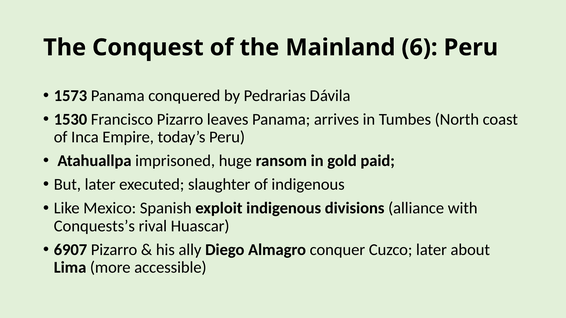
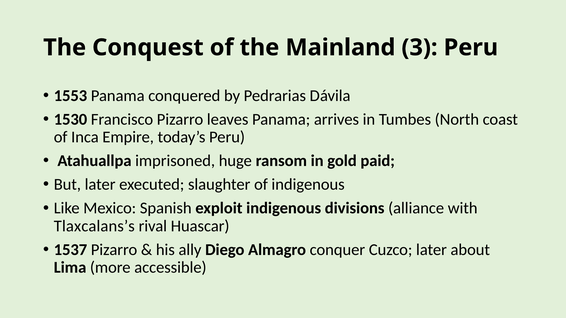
6: 6 -> 3 (419, 48)
1573: 1573 -> 1553 (70, 96)
Conquests’s: Conquests’s -> Tlaxcalans’s (94, 226)
6907: 6907 -> 1537 (70, 250)
